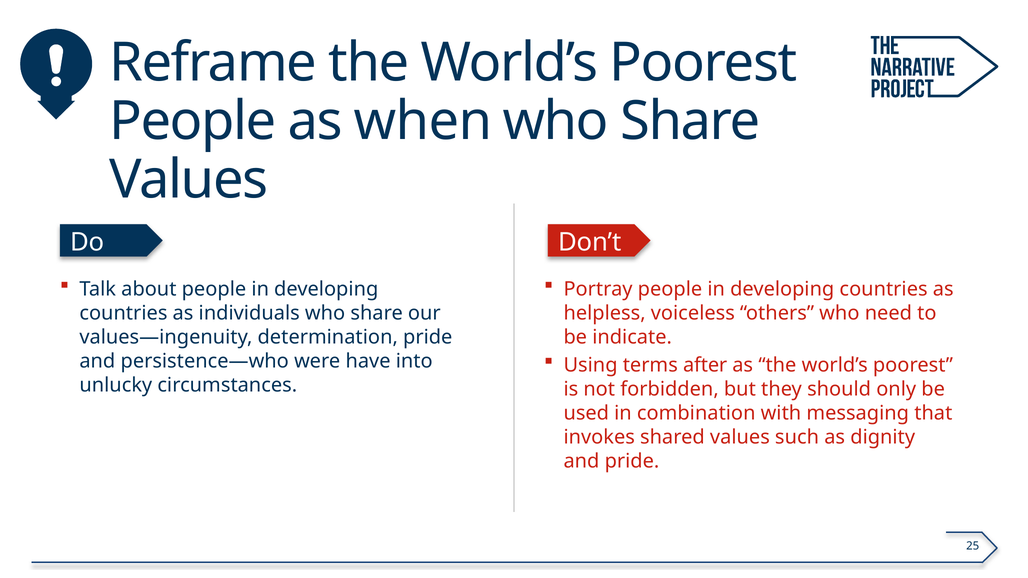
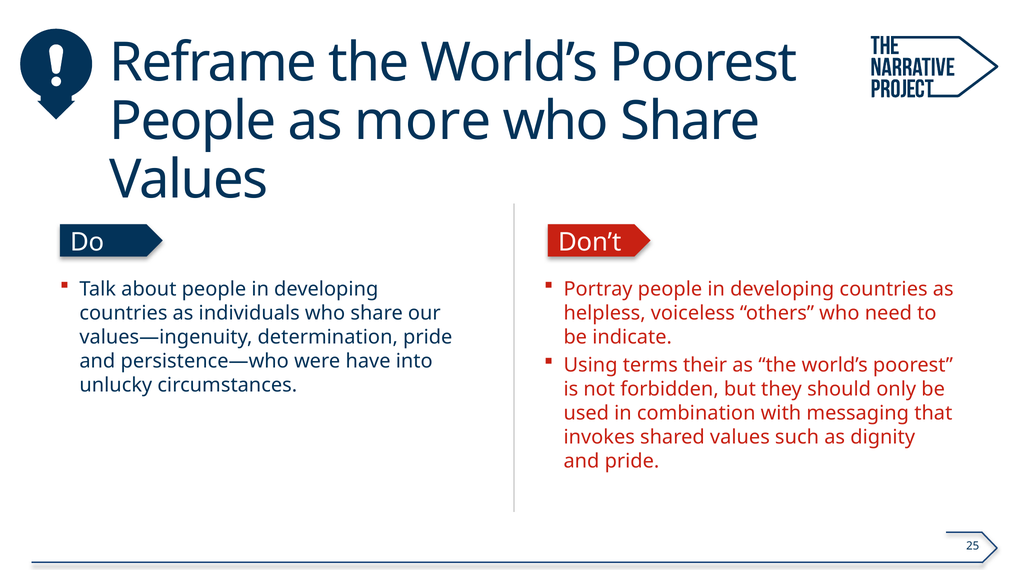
when: when -> more (423, 121)
after: after -> their (705, 365)
